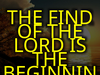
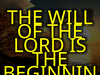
FIND: FIND -> WILL (70, 18)
